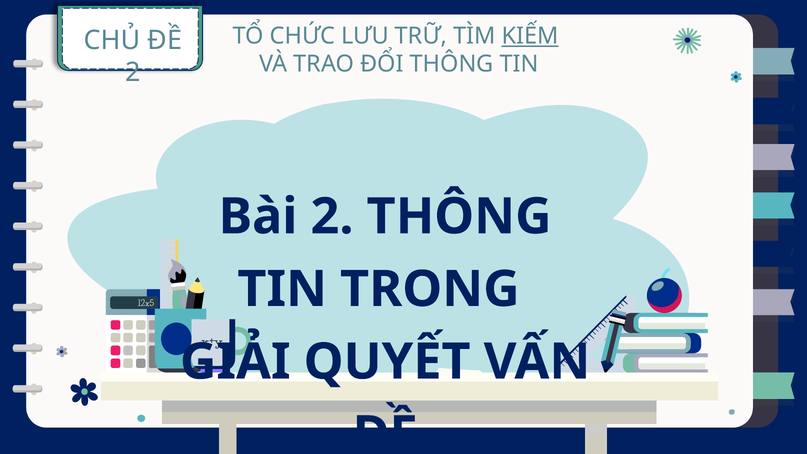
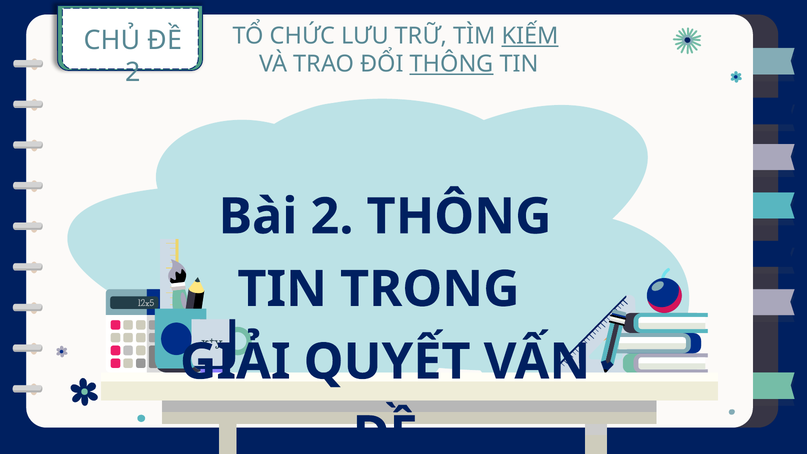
THÔNG underline: none -> present (452, 64)
